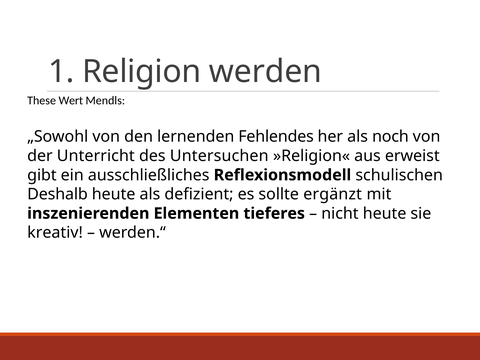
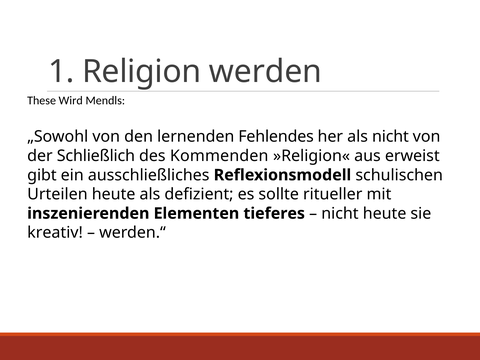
Wert: Wert -> Wird (71, 100)
als noch: noch -> nicht (390, 137)
Unterricht: Unterricht -> Schließlich (96, 156)
Untersuchen: Untersuchen -> Kommenden (219, 156)
Deshalb: Deshalb -> Urteilen (57, 194)
ergänzt: ergänzt -> ritueller (333, 194)
